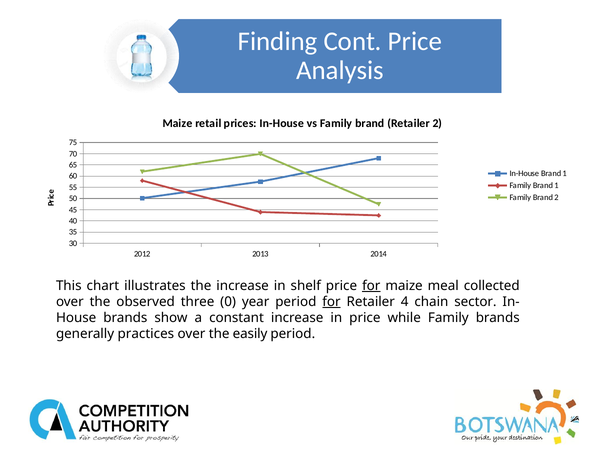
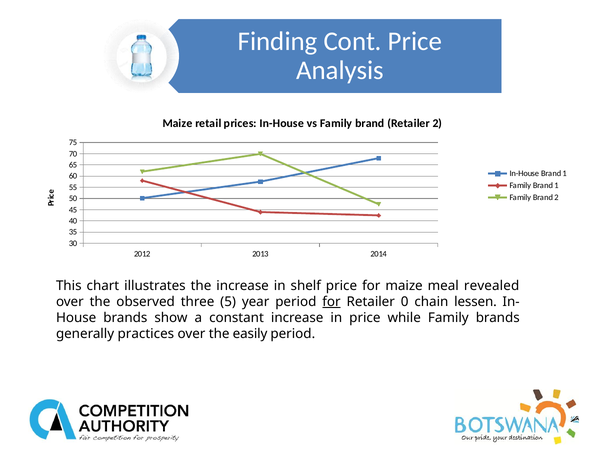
for underline: present -> none (371, 285)
collected: collected -> revealed (492, 285)
0: 0 -> 5 (228, 302)
4: 4 -> 0 (405, 302)
sector: sector -> lessen (476, 302)
